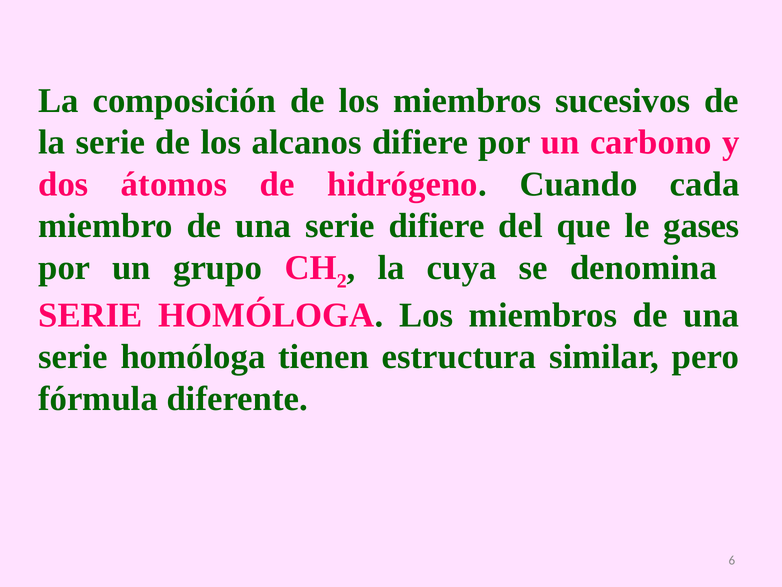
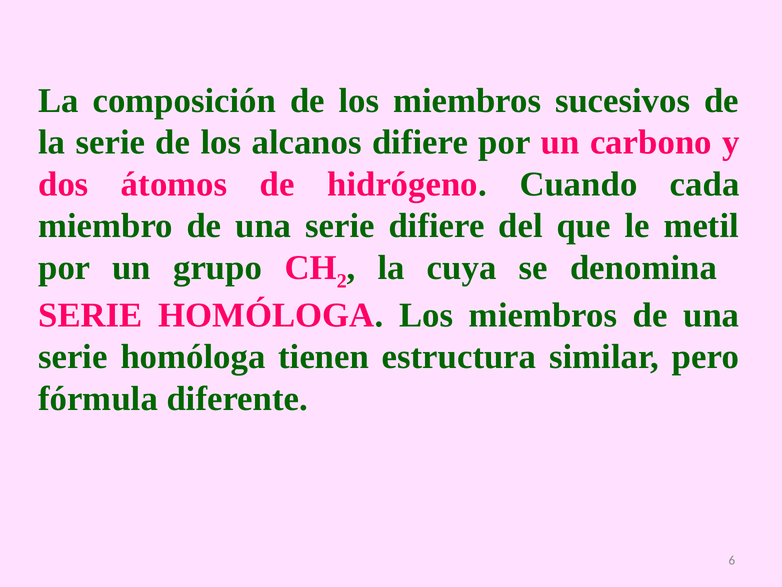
gases: gases -> metil (701, 226)
